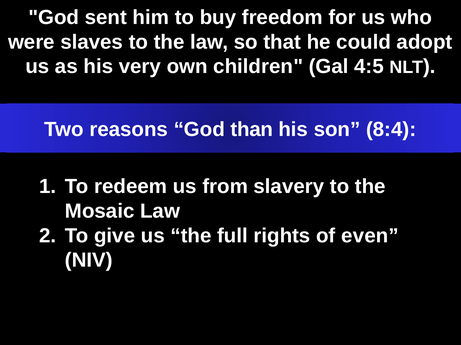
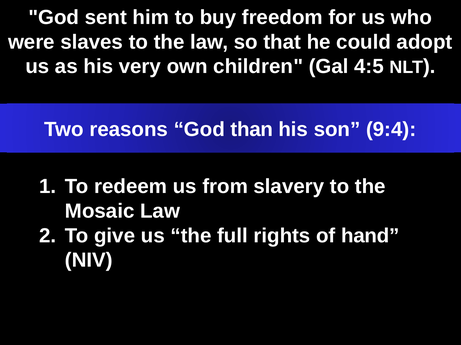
8:4: 8:4 -> 9:4 (391, 130)
even: even -> hand (370, 236)
